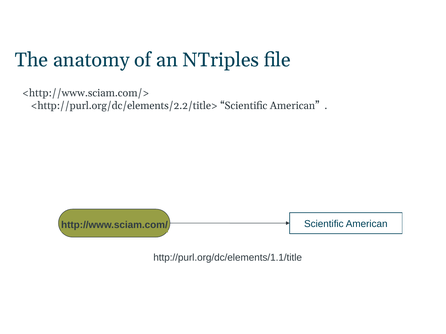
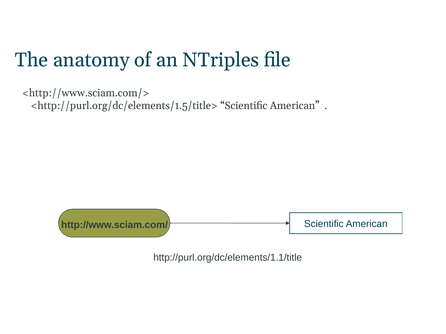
<http://purl.org/dc/elements/2.2/title>: <http://purl.org/dc/elements/2.2/title> -> <http://purl.org/dc/elements/1.5/title> (124, 106)
